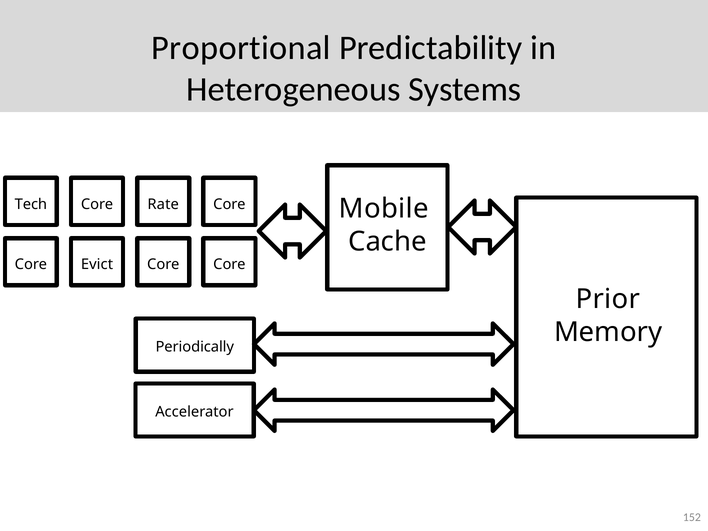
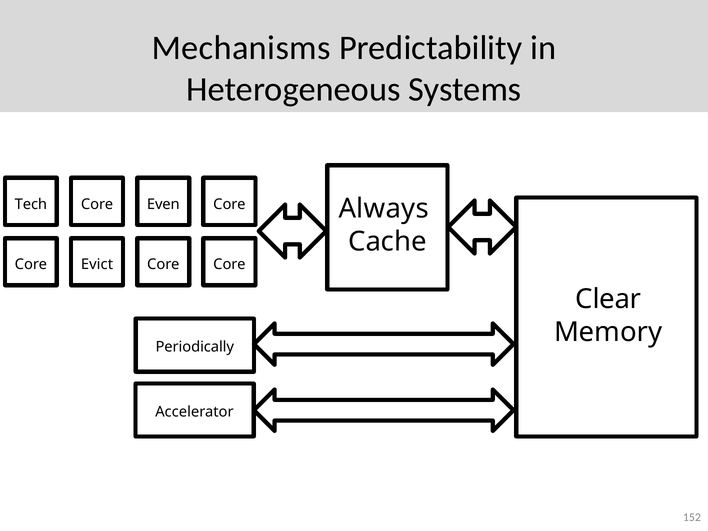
Proportional: Proportional -> Mechanisms (241, 48)
Rate: Rate -> Even (163, 204)
Mobile: Mobile -> Always (384, 209)
Prior: Prior -> Clear (608, 299)
